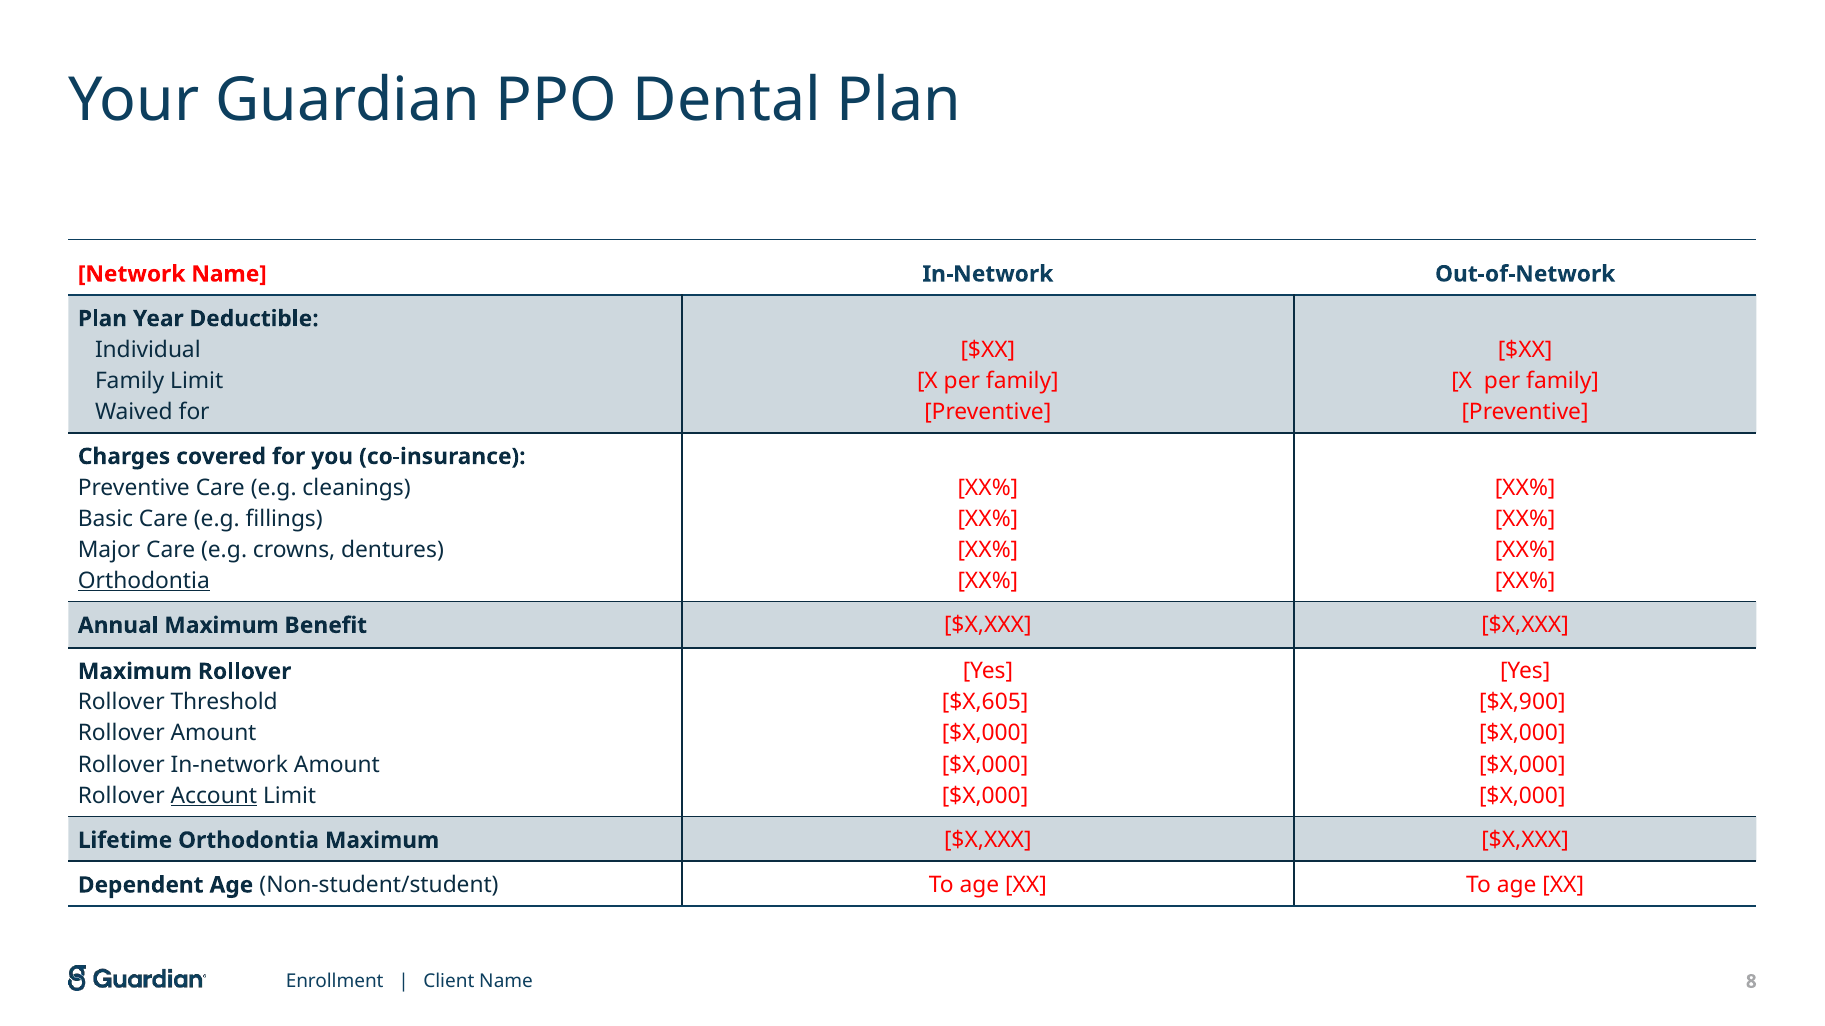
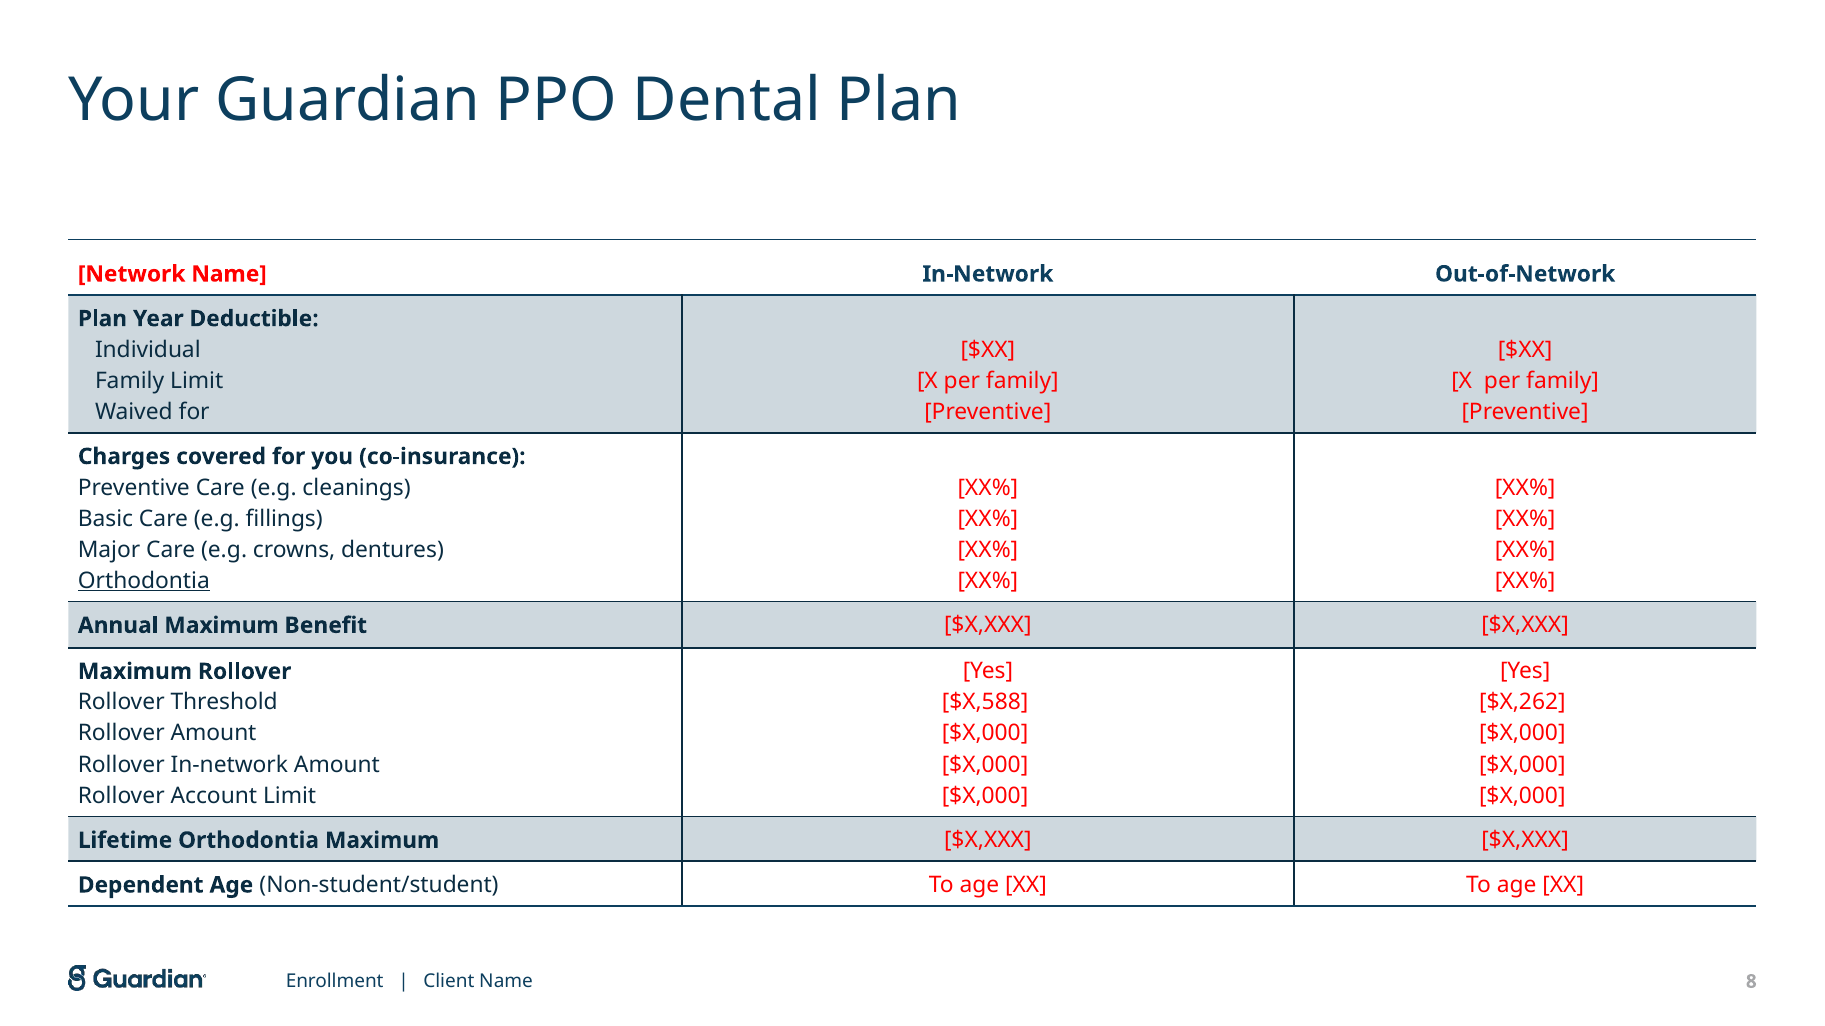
$X,605: $X,605 -> $X,588 (985, 703)
$X,900: $X,900 -> $X,262 (1522, 703)
Account underline: present -> none (214, 796)
